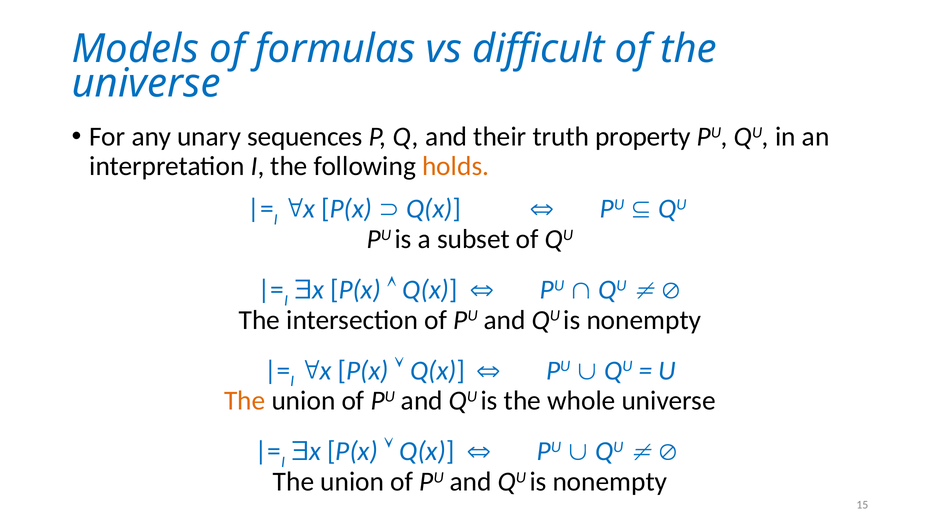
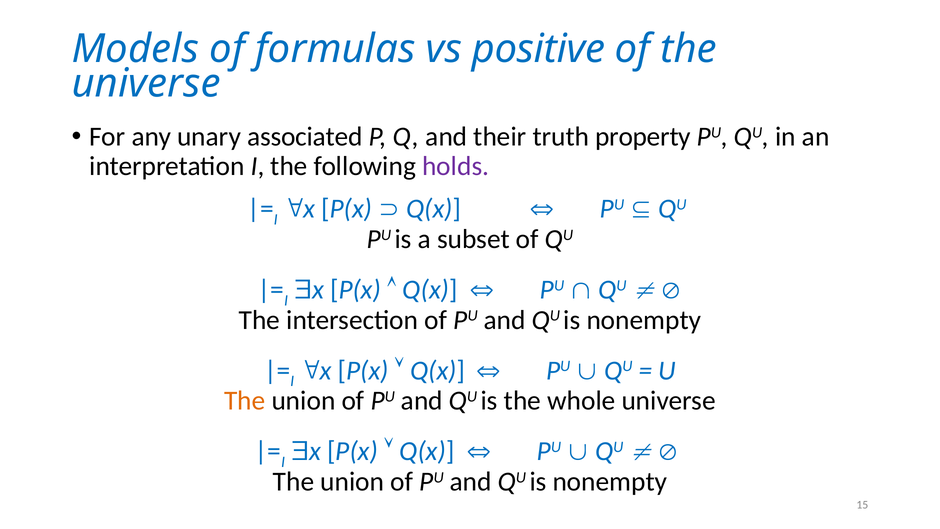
difficult: difficult -> positive (538, 49)
sequences: sequences -> associated (305, 137)
holds colour: orange -> purple (456, 166)
